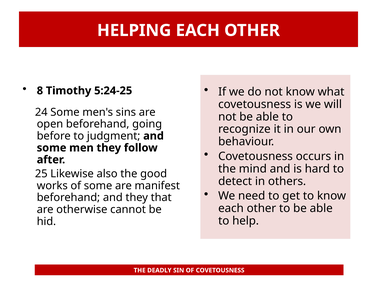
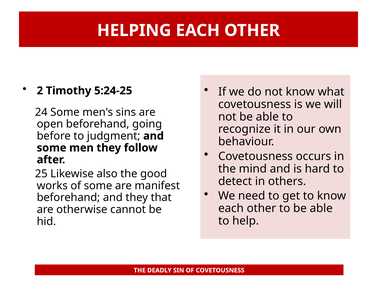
8: 8 -> 2 (40, 91)
